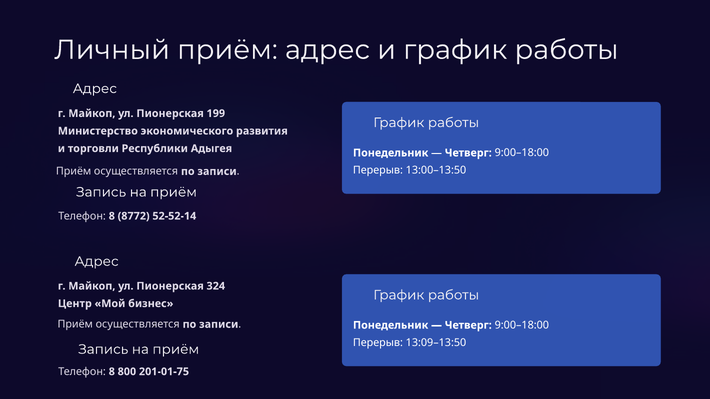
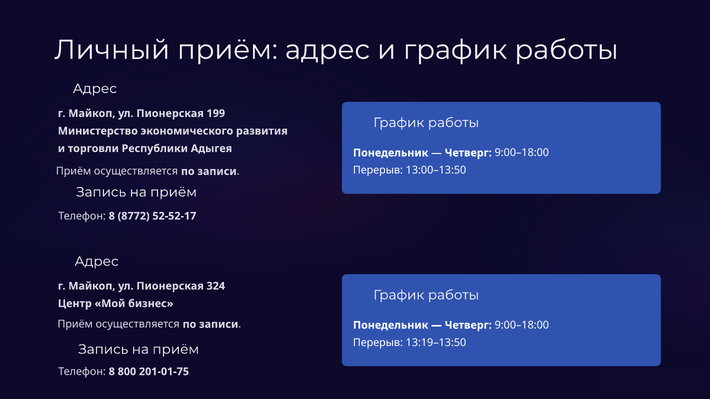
52-52-14: 52-52-14 -> 52-52-17 (174, 216)
13:09–13:50: 13:09–13:50 -> 13:19–13:50 (436, 343)
